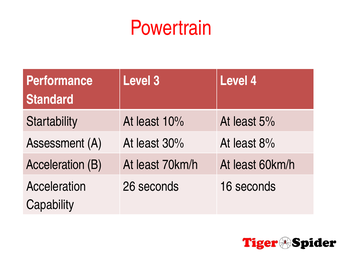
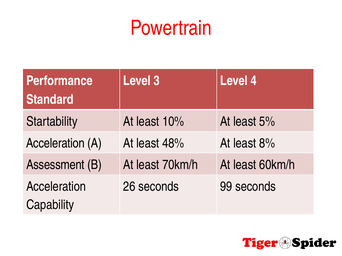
Assessment: Assessment -> Acceleration (55, 143)
30%: 30% -> 48% (173, 143)
Acceleration: Acceleration -> Assessment (55, 165)
16: 16 -> 99 (226, 187)
